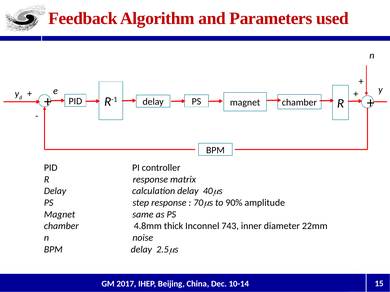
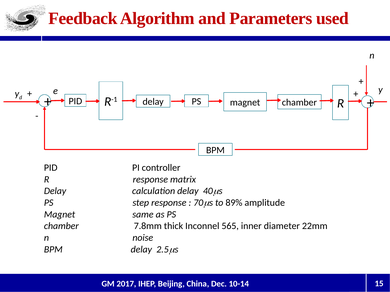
90%: 90% -> 89% (234, 203)
4.8mm: 4.8mm -> 7.8mm (148, 226)
743: 743 -> 565 (230, 226)
